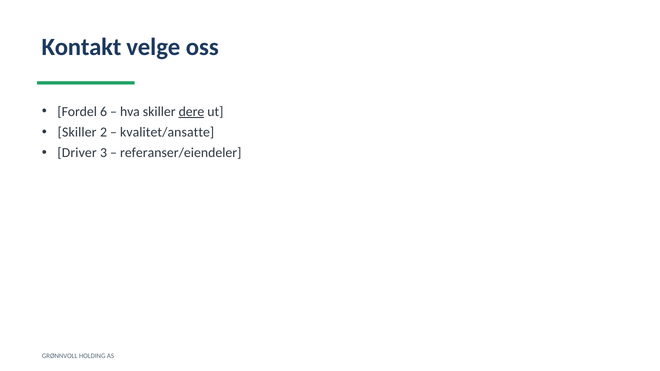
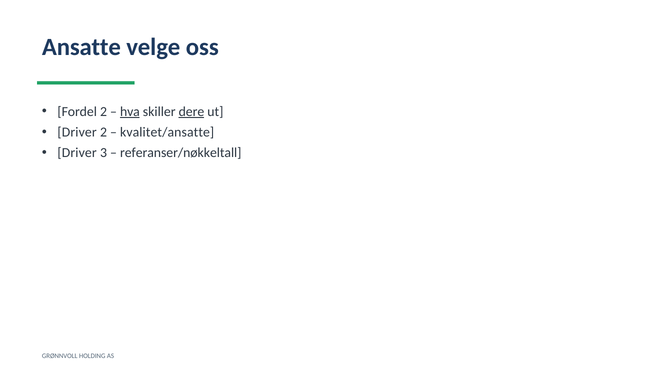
Kontakt: Kontakt -> Ansatte (81, 47)
Fordel 6: 6 -> 2 (103, 112)
hva underline: none -> present (130, 112)
Skiller: Skiller -> Driver (77, 132)
referanser/eiendeler: referanser/eiendeler -> referanser/nøkkeltall (181, 153)
